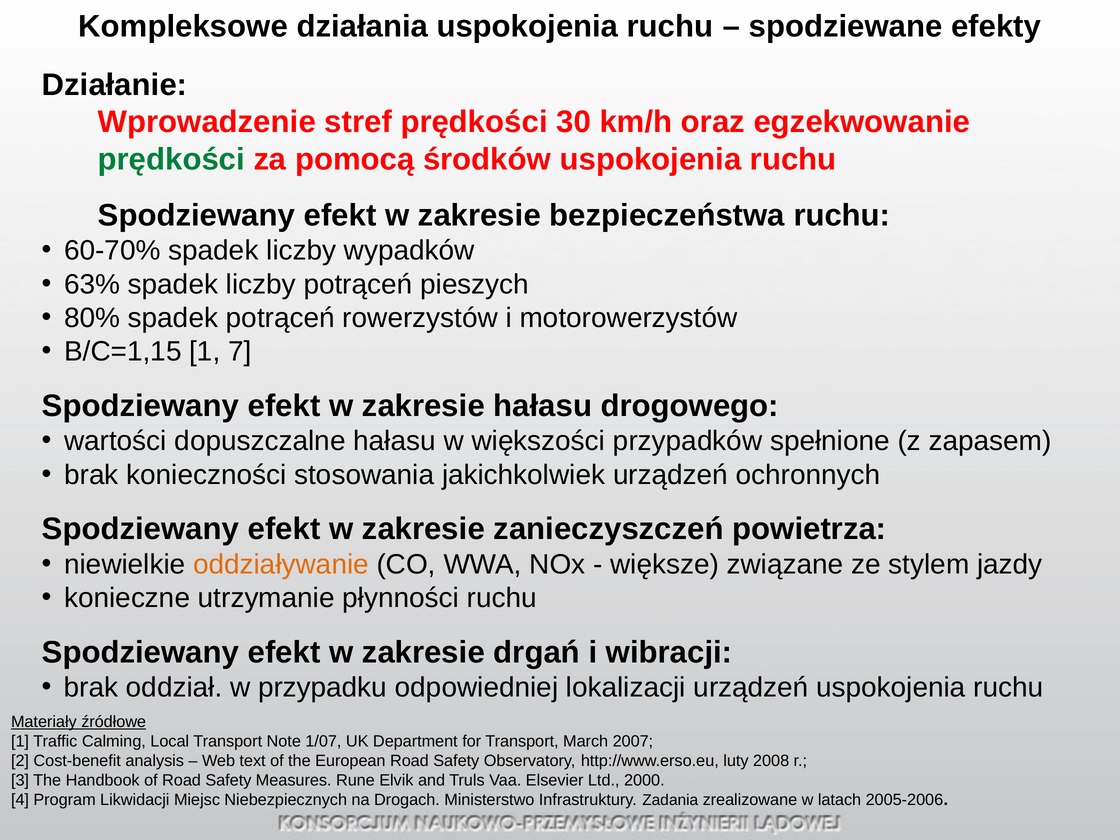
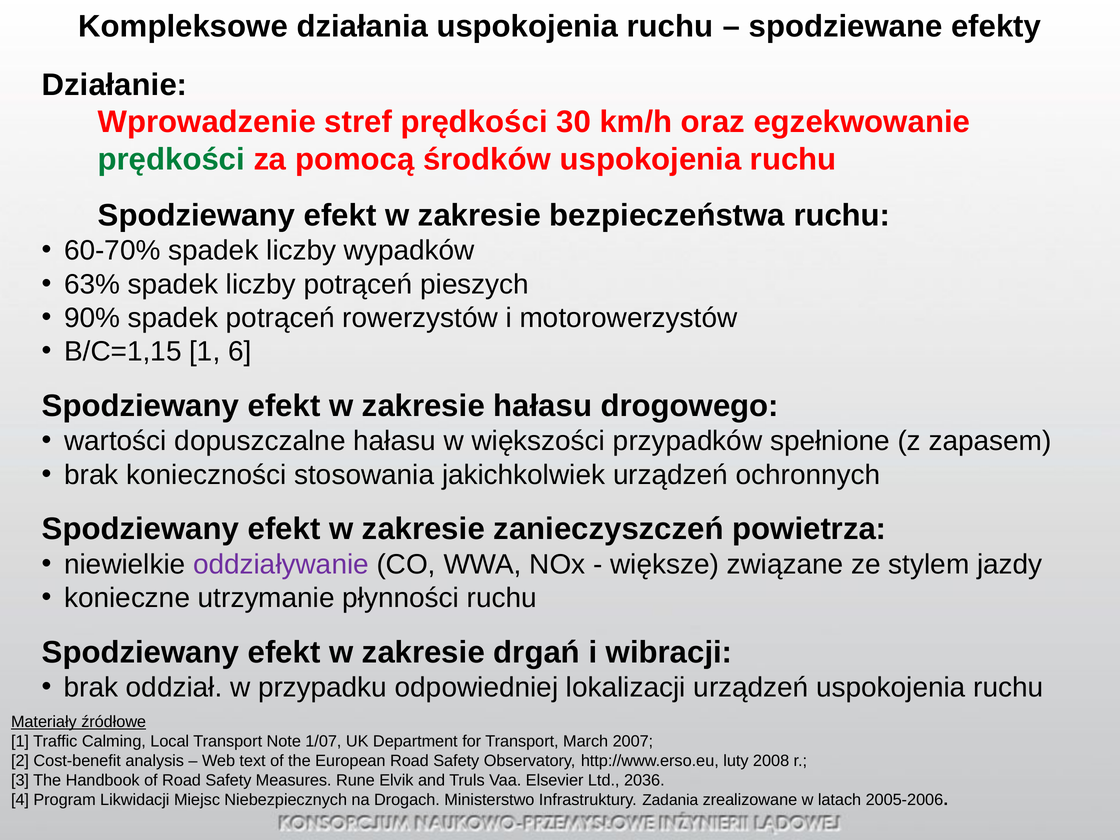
80%: 80% -> 90% (92, 318)
7: 7 -> 6 (240, 352)
oddziaływanie colour: orange -> purple (281, 564)
2000: 2000 -> 2036 (644, 780)
